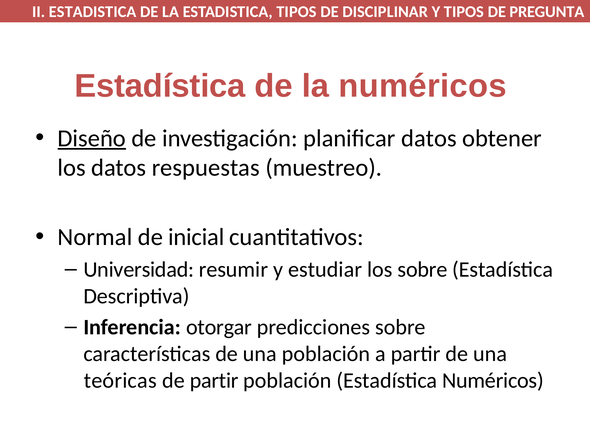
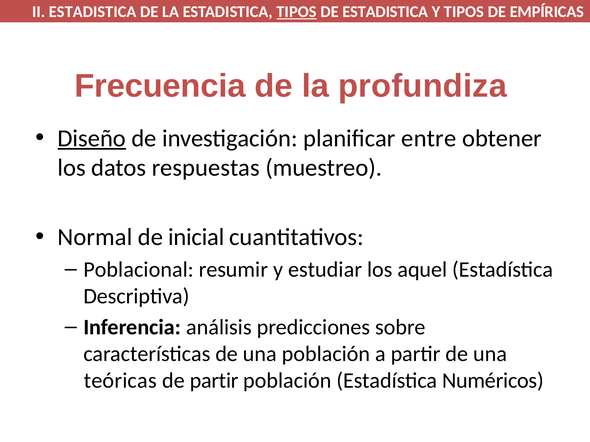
TIPOS underline: none -> present (297, 12)
DE DISCIPLINAR: DISCIPLINAR -> ESTADISTICA (385, 12)
PREGUNTA: PREGUNTA -> EMPÍRICAS (547, 12)
Estadística: Estadística -> Frecuencia (160, 86)
la numéricos: numéricos -> profundiza (423, 86)
planificar datos: datos -> entre (429, 138)
Universidad: Universidad -> Poblacional (139, 270)
los sobre: sobre -> aquel (422, 270)
otorgar: otorgar -> análisis (219, 328)
